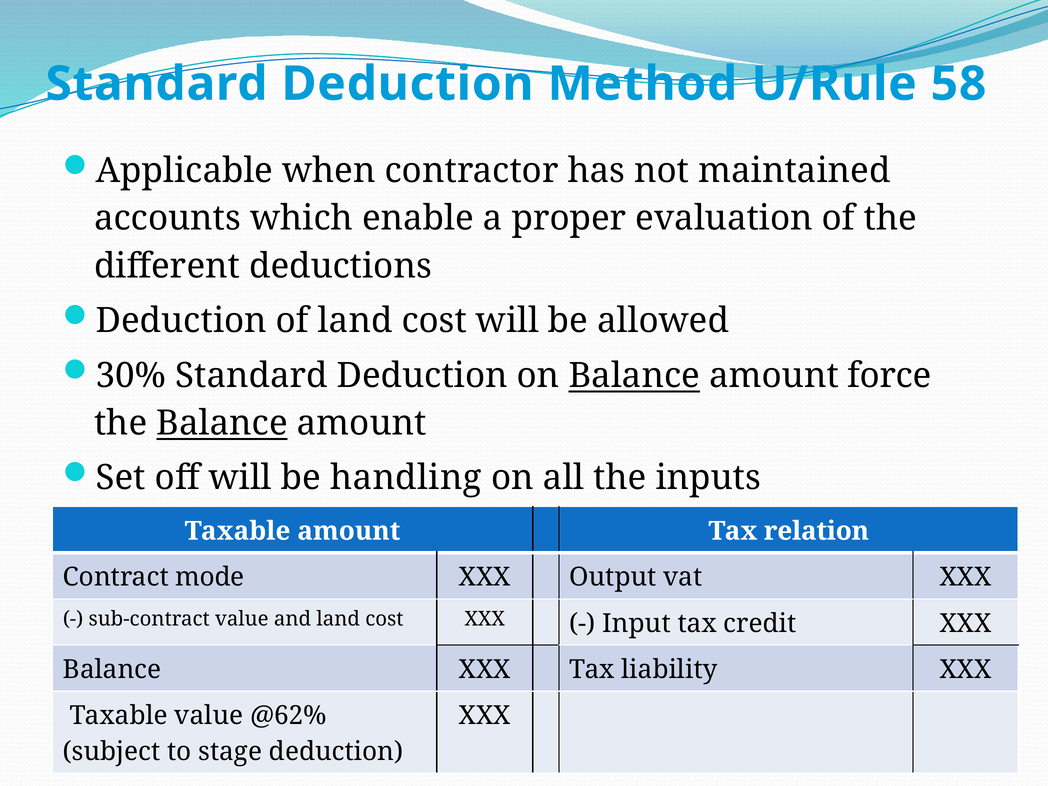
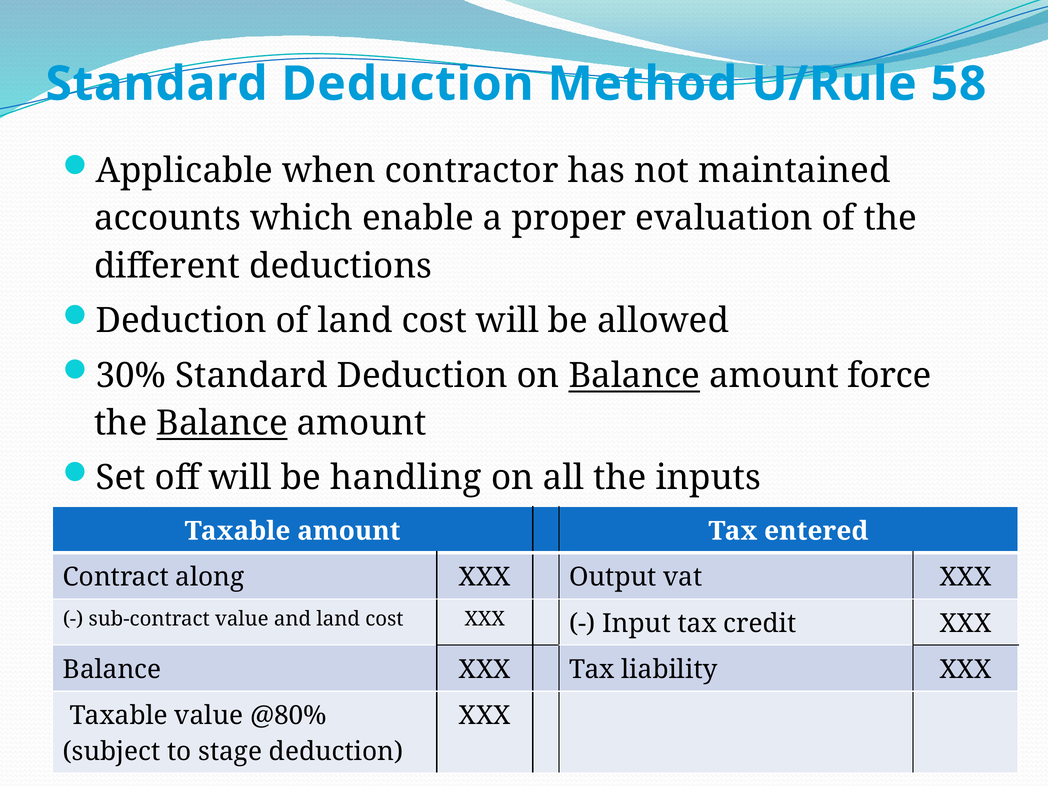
relation: relation -> entered (816, 531)
mode: mode -> along (210, 577)
@62%: @62% -> @80% (288, 716)
